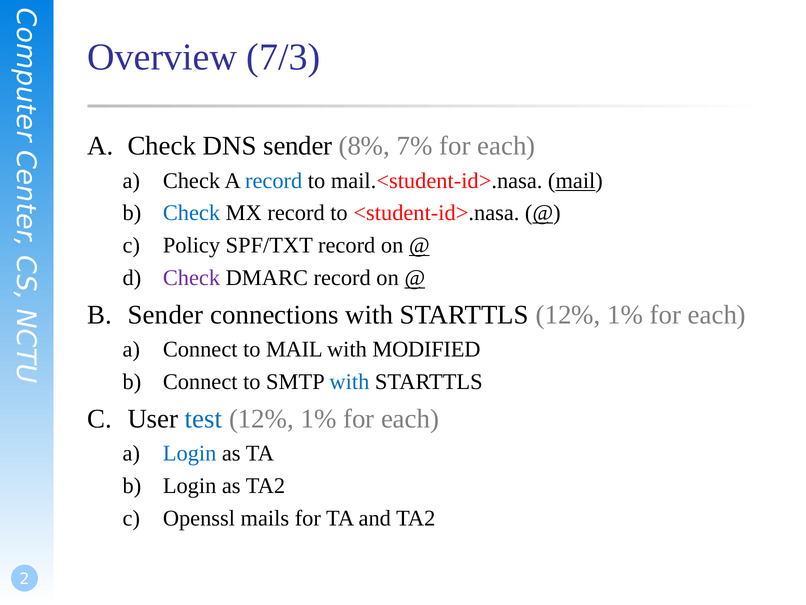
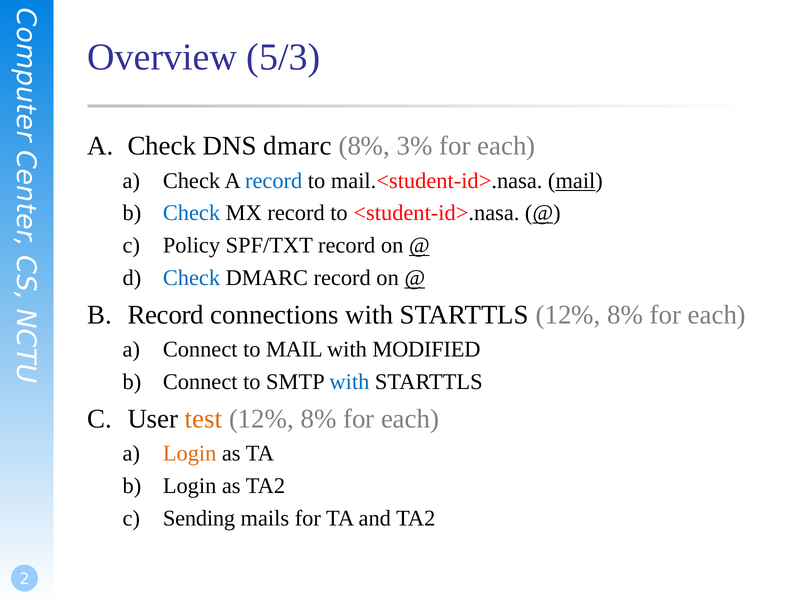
7/3: 7/3 -> 5/3 (283, 57)
DNS sender: sender -> dmarc (298, 146)
7%: 7% -> 3% (415, 146)
Check colour: purple -> blue (192, 278)
Sender: Sender -> Record (166, 314)
STARTTLS 12% 1%: 1% -> 8% (625, 314)
test colour: blue -> orange (204, 418)
1%: 1% -> 8% (319, 418)
Login colour: blue -> orange (190, 453)
Openssl: Openssl -> Sending (199, 518)
